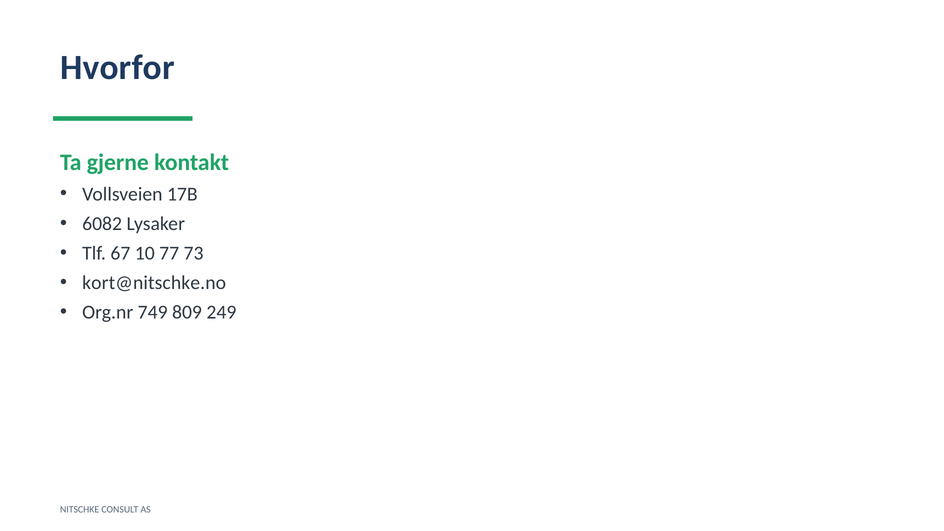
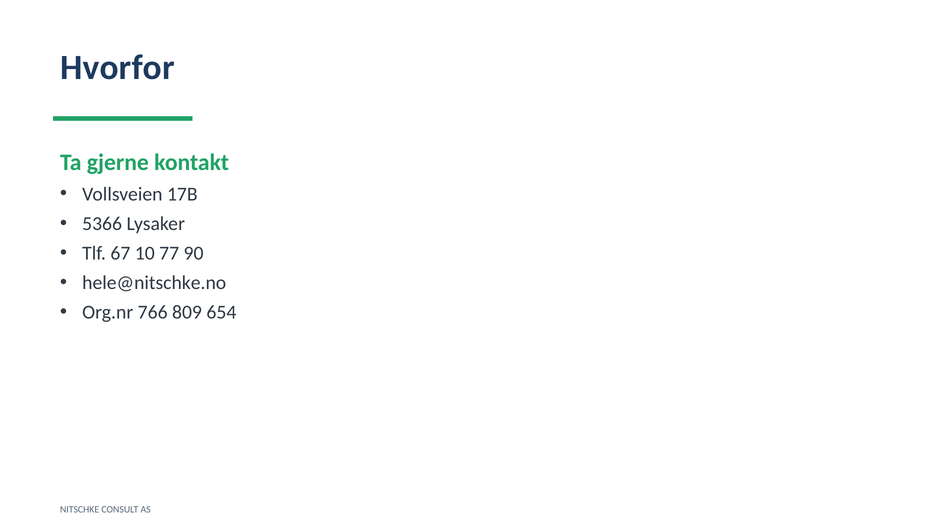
6082: 6082 -> 5366 (102, 224)
73: 73 -> 90 (194, 253)
kort@nitschke.no: kort@nitschke.no -> hele@nitschke.no (154, 283)
749: 749 -> 766 (153, 312)
249: 249 -> 654 (221, 312)
